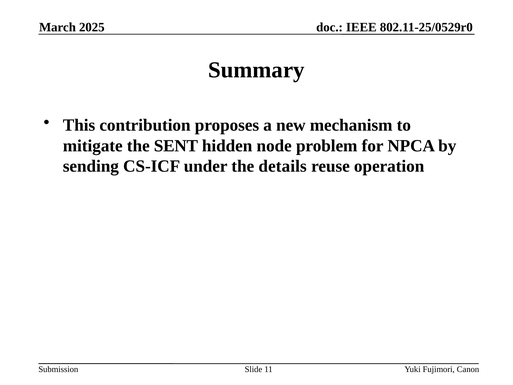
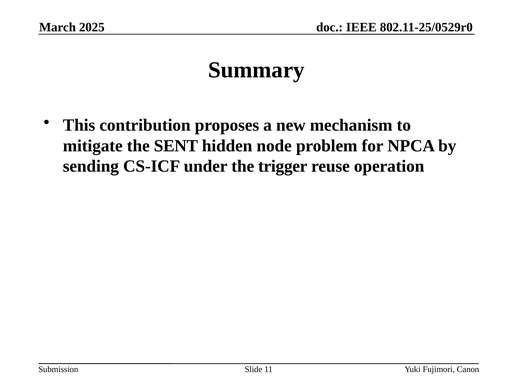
details: details -> trigger (283, 166)
